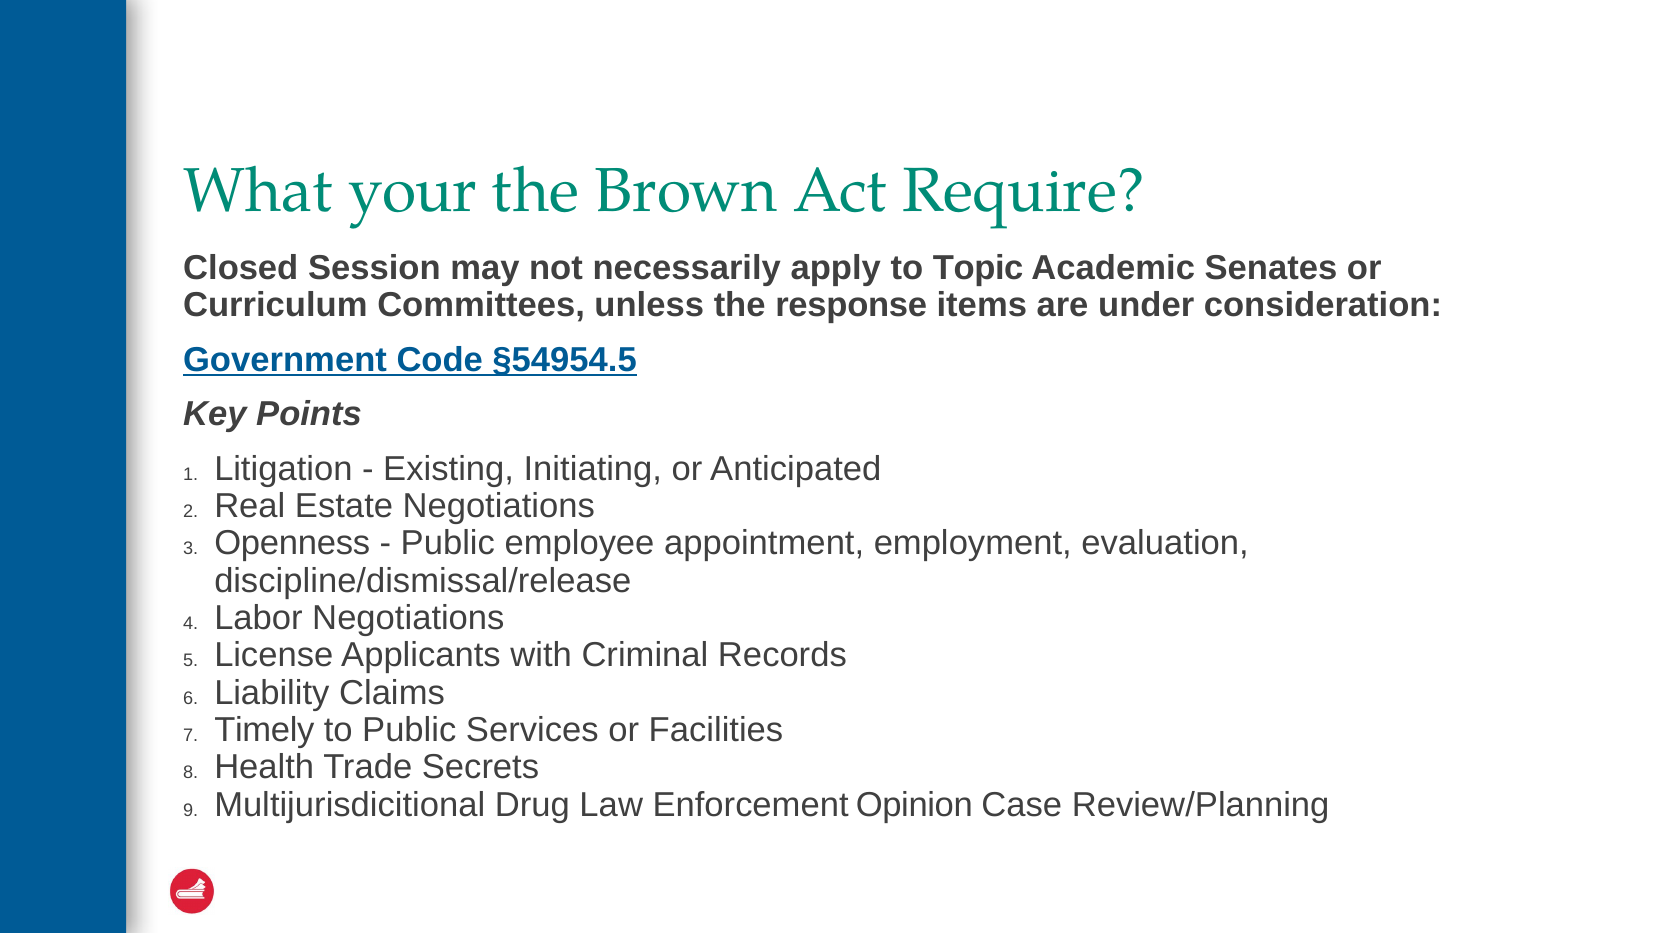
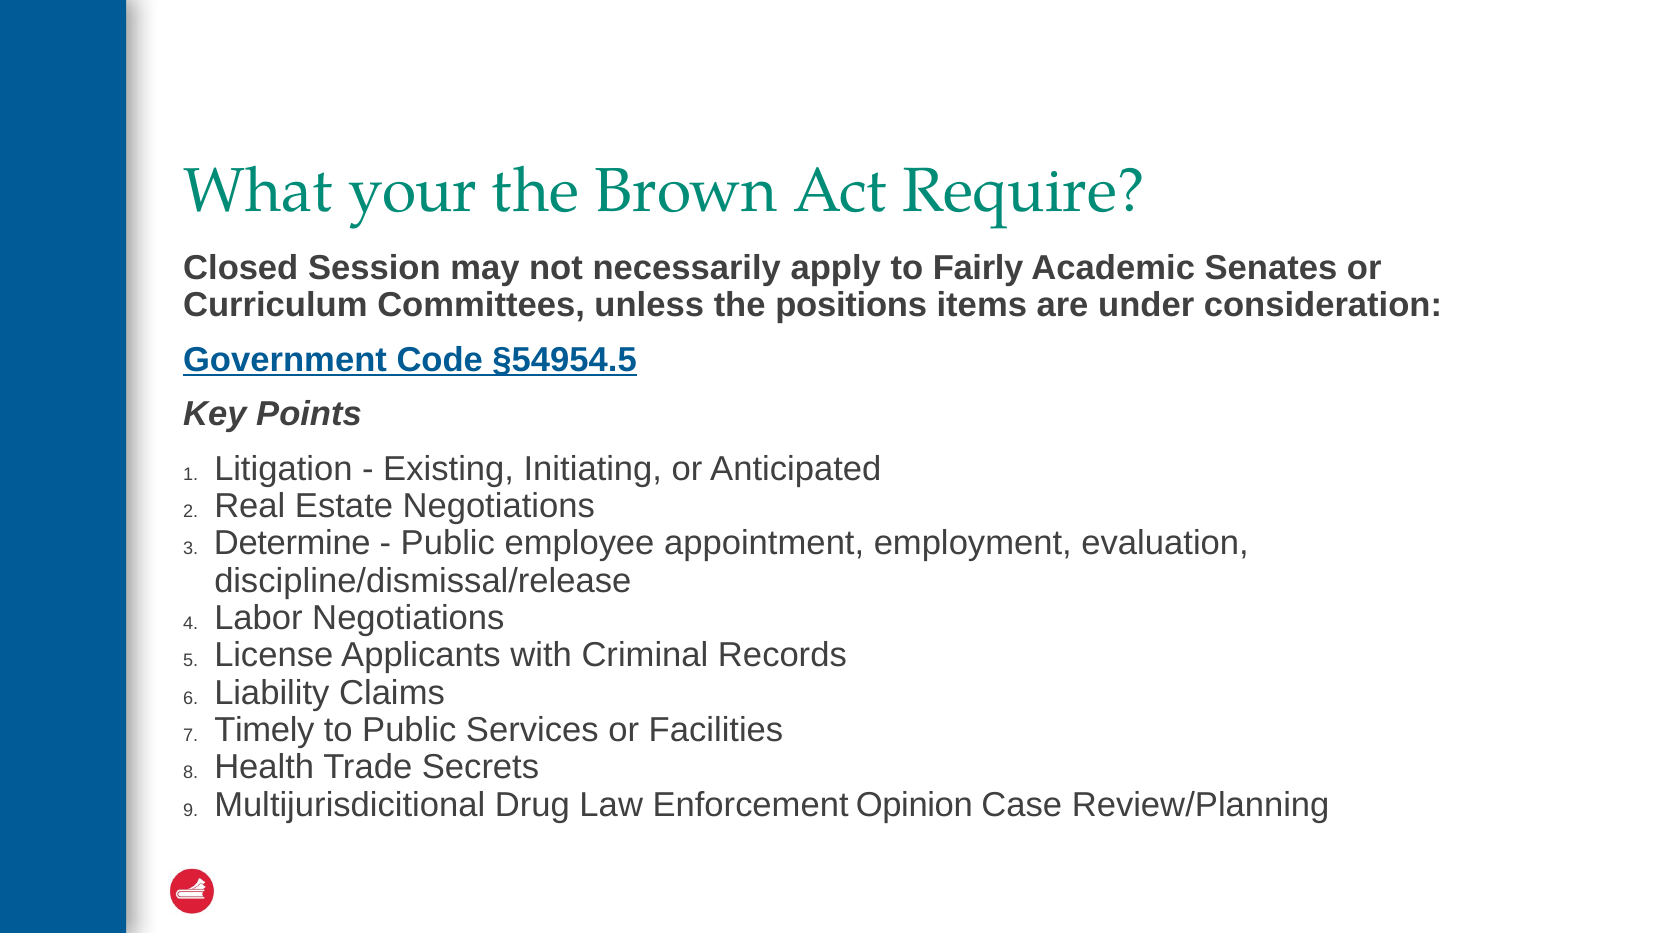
Topic: Topic -> Fairly (978, 268)
response: response -> positions (851, 305)
Openness: Openness -> Determine (292, 544)
